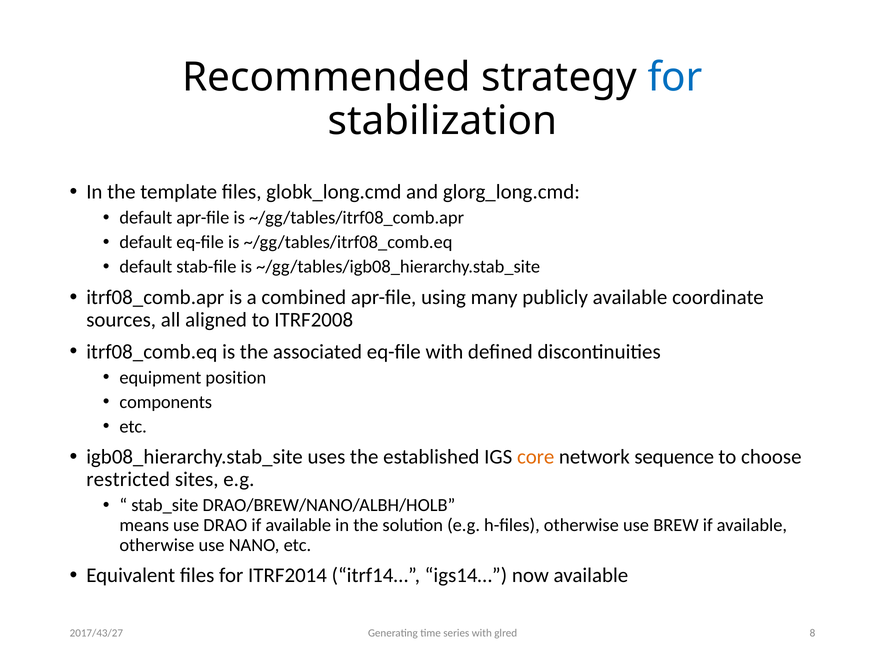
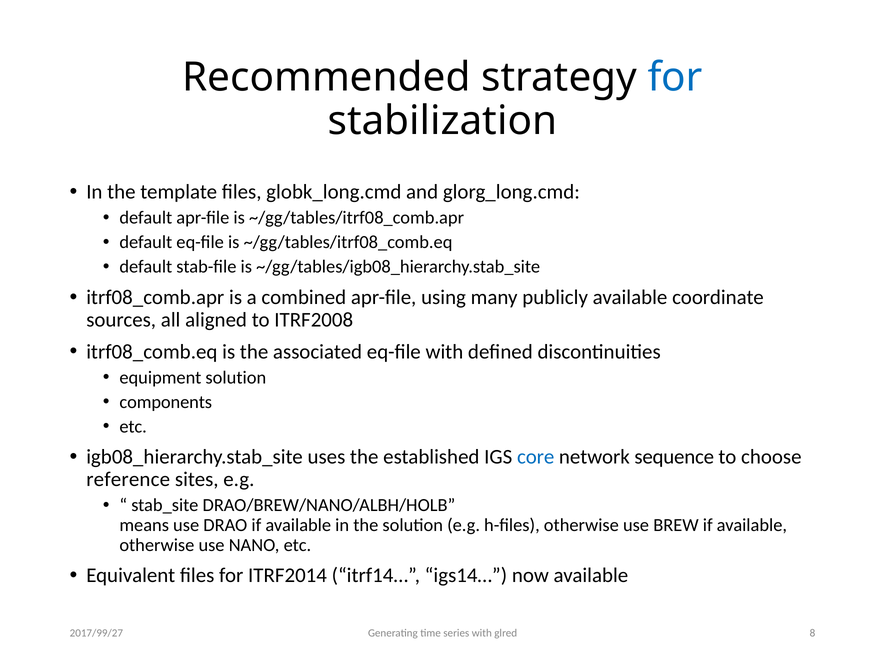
equipment position: position -> solution (236, 378)
core colour: orange -> blue (536, 457)
restricted: restricted -> reference (128, 480)
2017/43/27: 2017/43/27 -> 2017/99/27 (96, 634)
